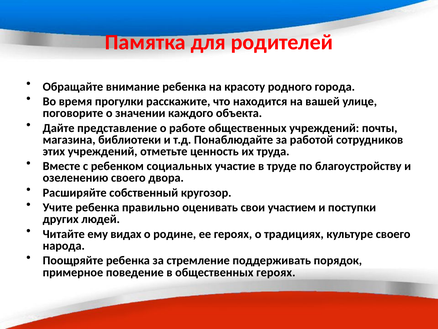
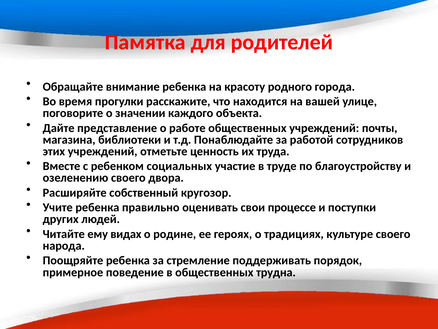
участием: участием -> процессе (292, 207)
общественных героях: героях -> трудна (276, 272)
